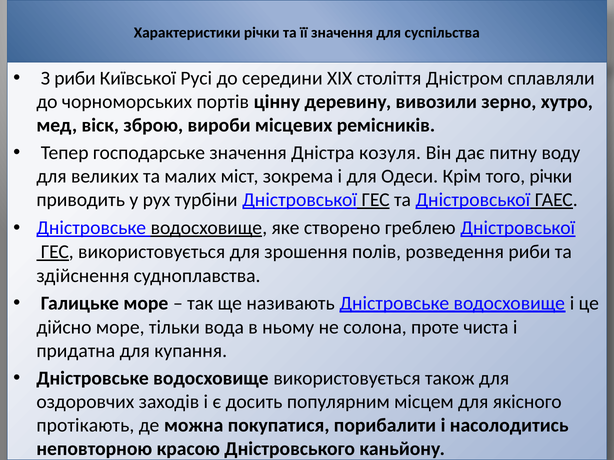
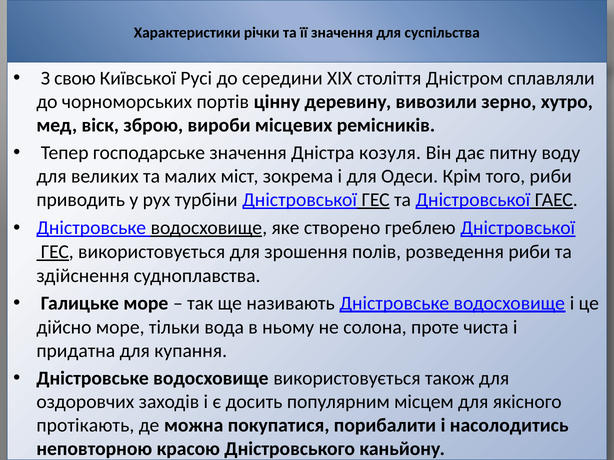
З риби: риби -> свою (75, 79)
того річки: річки -> риби (551, 177)
